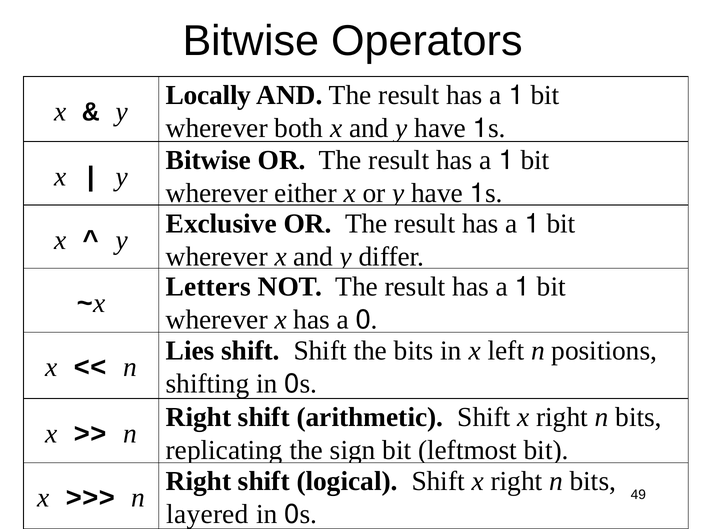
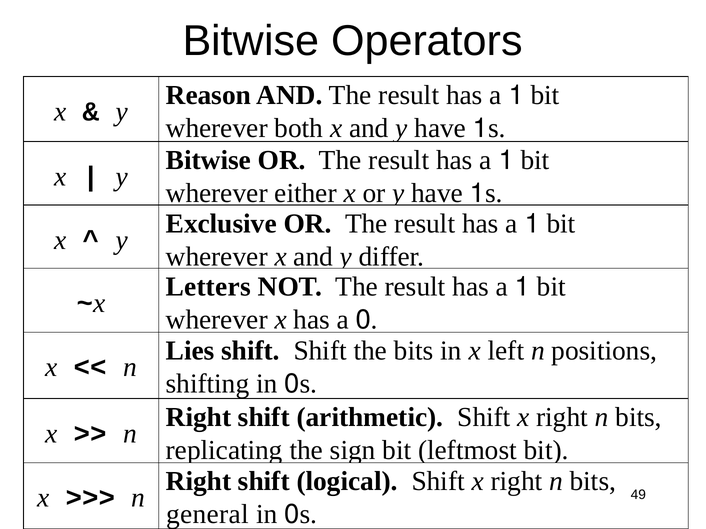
Locally: Locally -> Reason (208, 95)
layered: layered -> general (207, 515)
